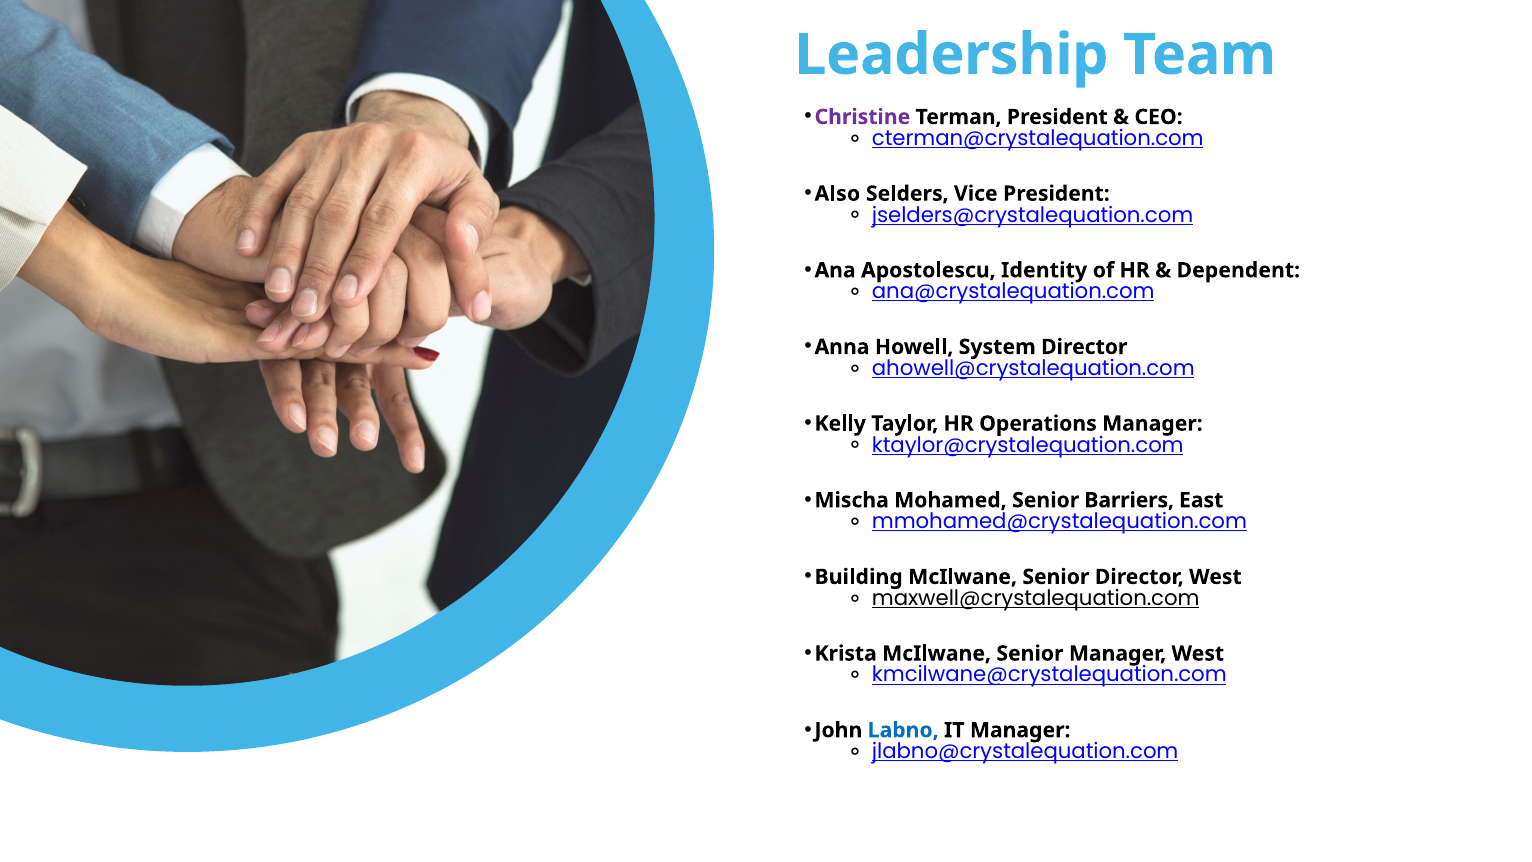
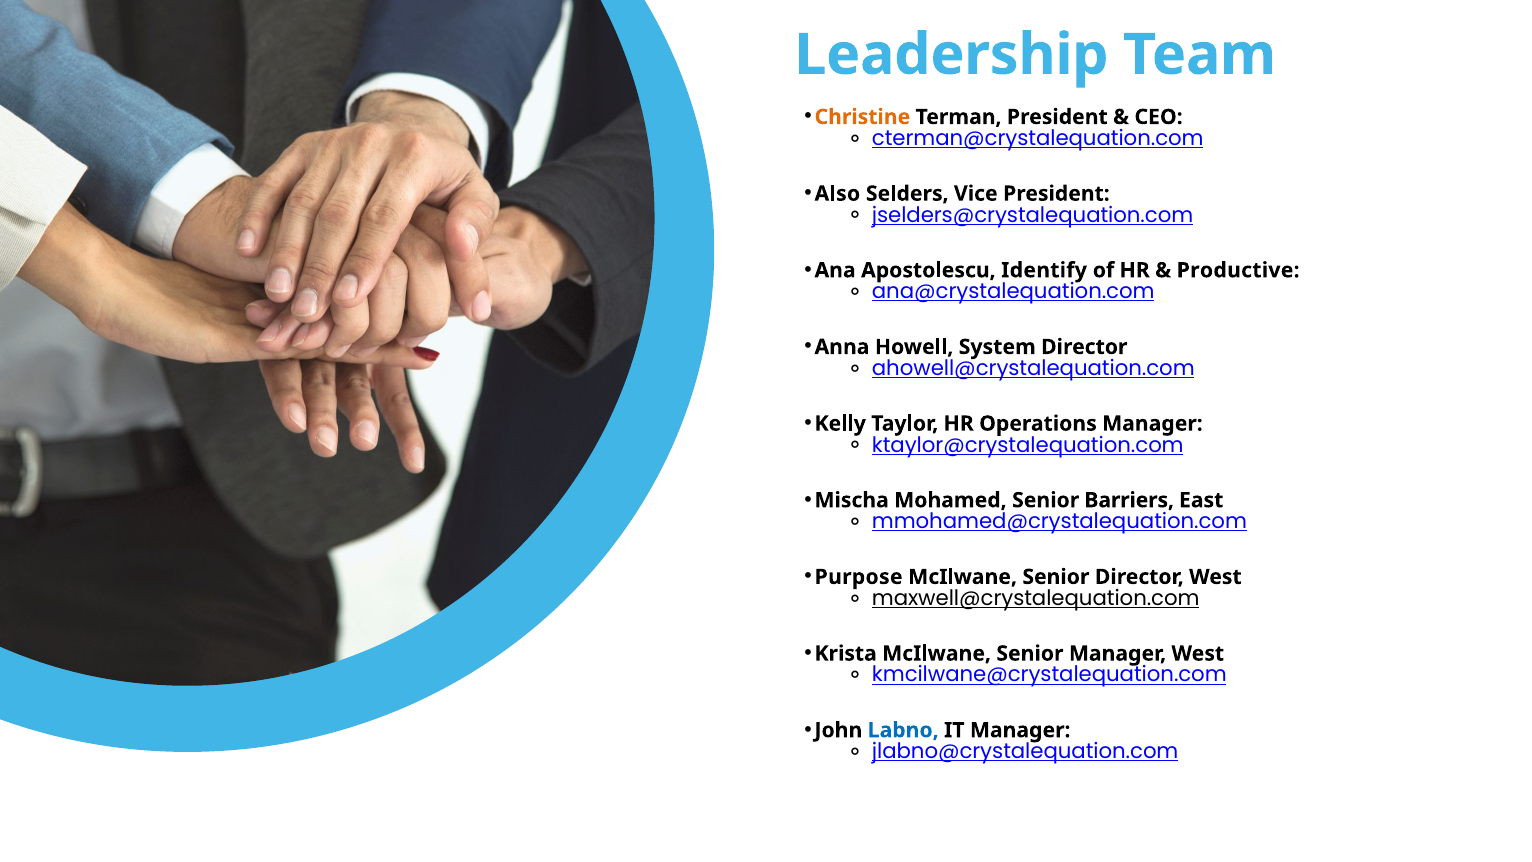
Christine colour: purple -> orange (862, 117)
Identity: Identity -> Identify (1044, 270)
Dependent: Dependent -> Productive (1238, 270)
Building: Building -> Purpose (859, 577)
